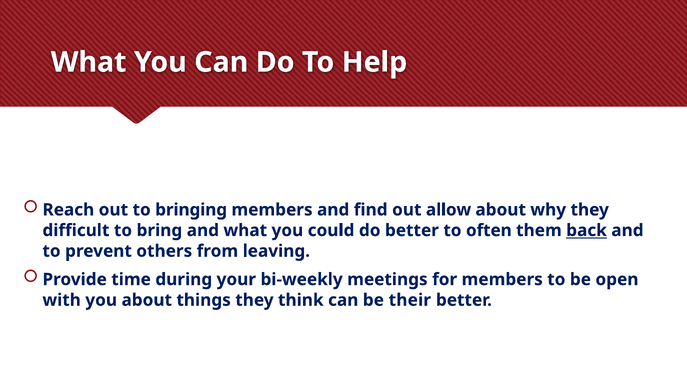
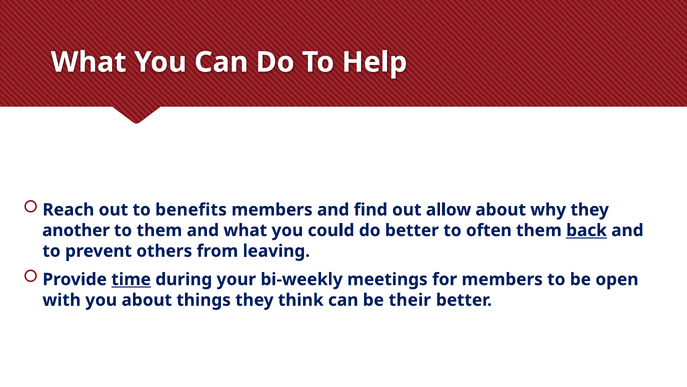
bringing: bringing -> benefits (191, 209)
difficult: difficult -> another (76, 230)
to bring: bring -> them (159, 230)
time underline: none -> present (131, 279)
